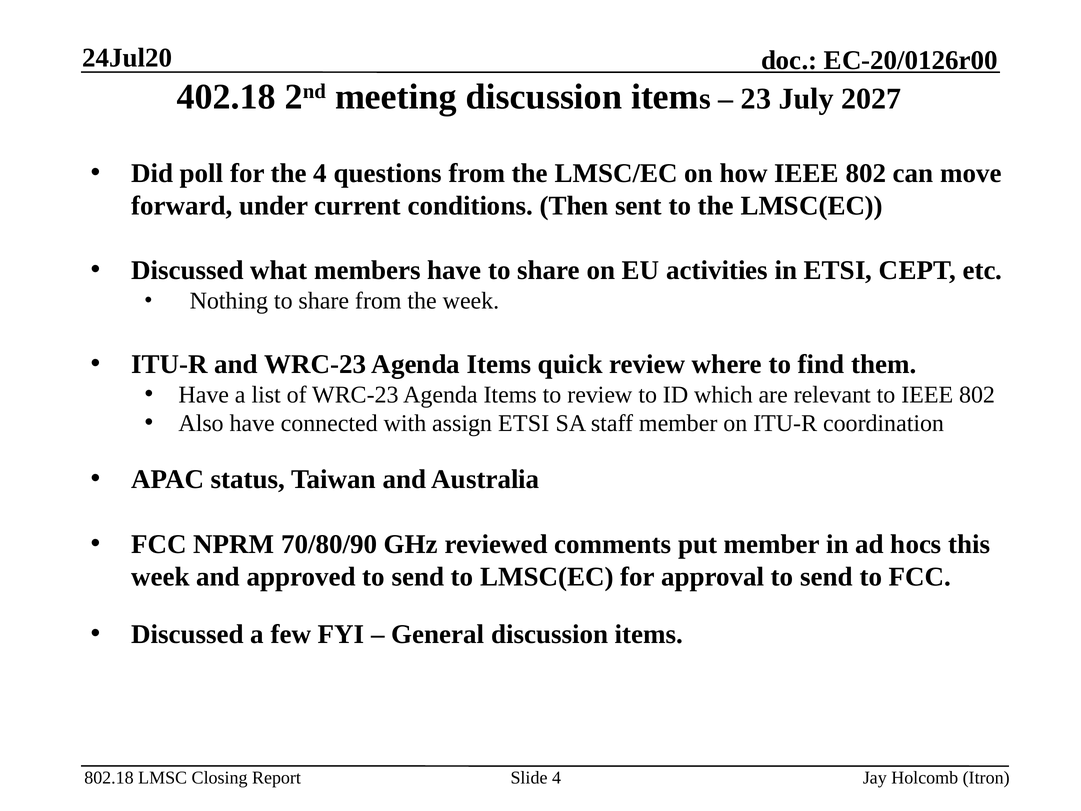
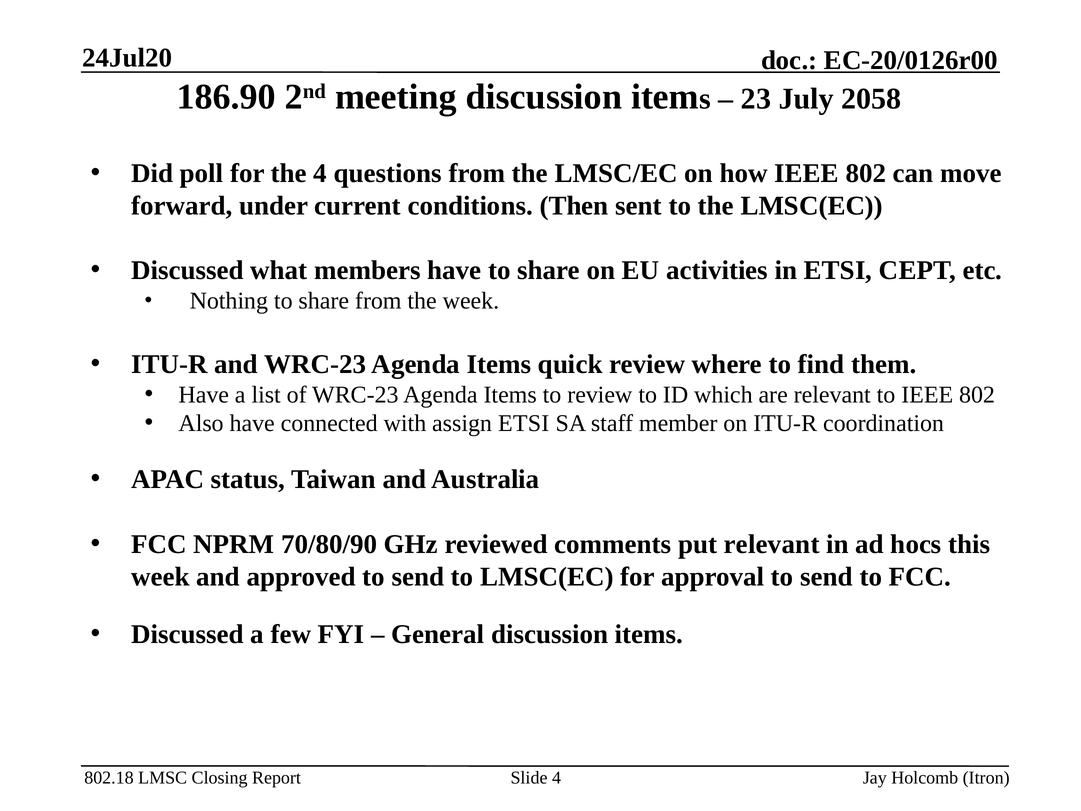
402.18: 402.18 -> 186.90 (226, 97)
2027: 2027 -> 2058 (871, 99)
put member: member -> relevant (772, 544)
